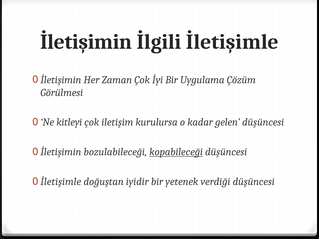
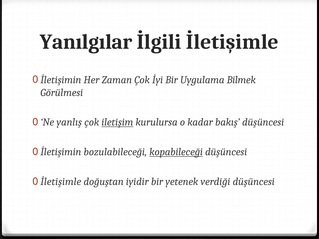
İletişimin: İletişimin -> Yanılgılar (86, 42)
Çözüm: Çözüm -> Bilmek (241, 80)
kitleyi: kitleyi -> yanlış (69, 122)
iletişim underline: none -> present (117, 122)
gelen: gelen -> bakış (227, 122)
